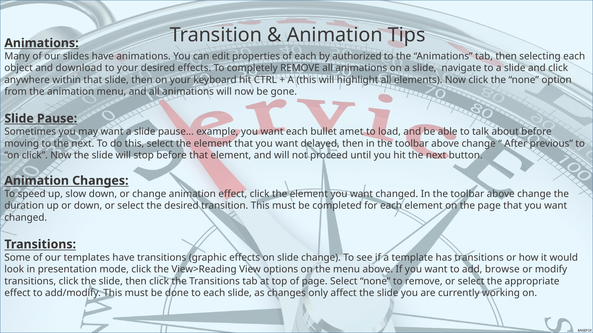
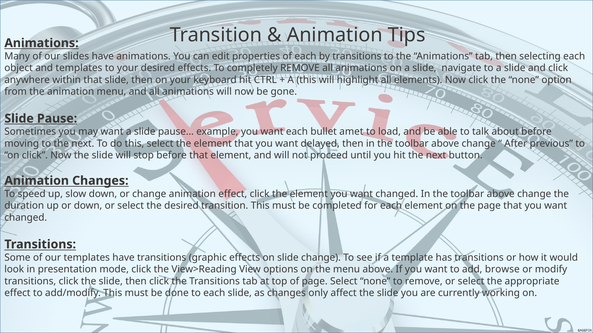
by authorized: authorized -> transitions (357, 56)
and download: download -> templates (79, 68)
